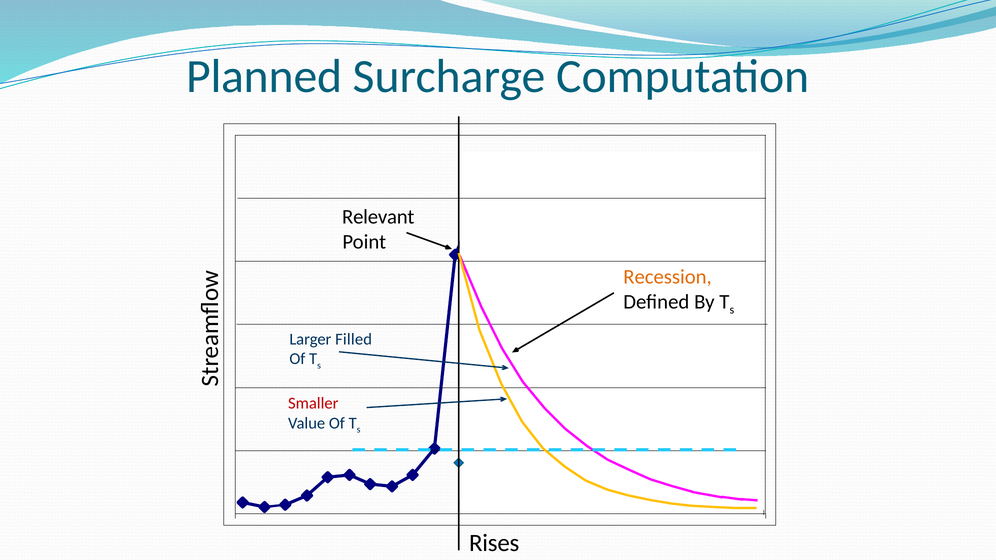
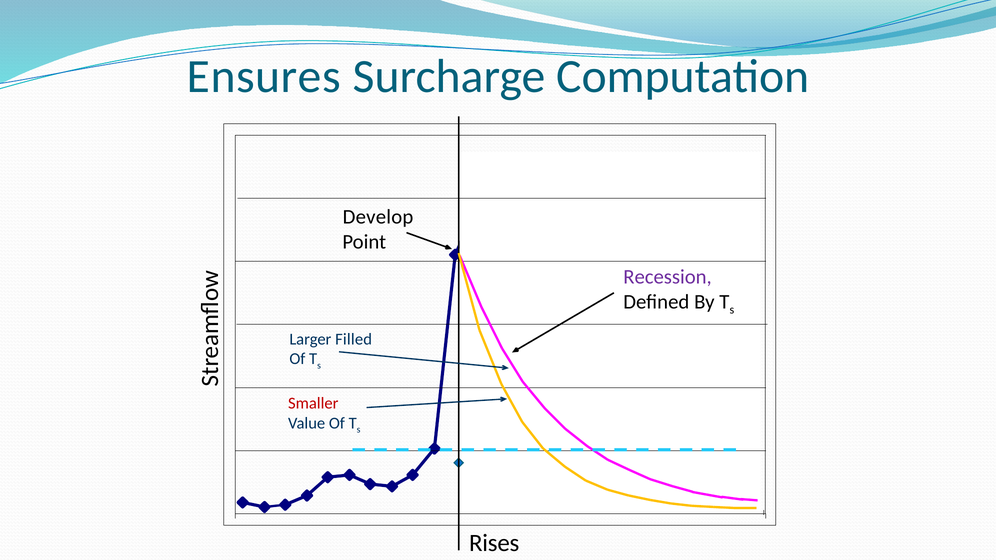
Planned: Planned -> Ensures (264, 76)
Relevant: Relevant -> Develop (378, 217)
Recession colour: orange -> purple (668, 277)
